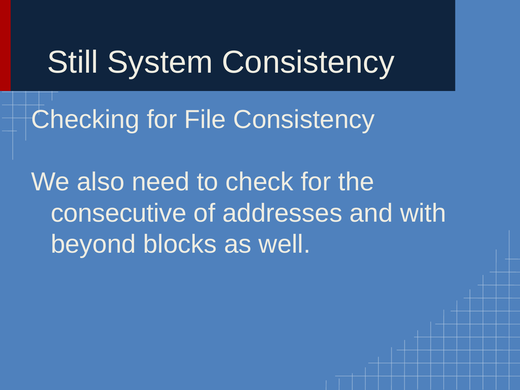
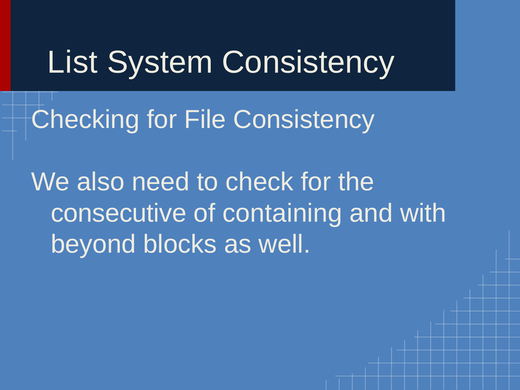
Still: Still -> List (73, 62)
addresses: addresses -> containing (282, 213)
